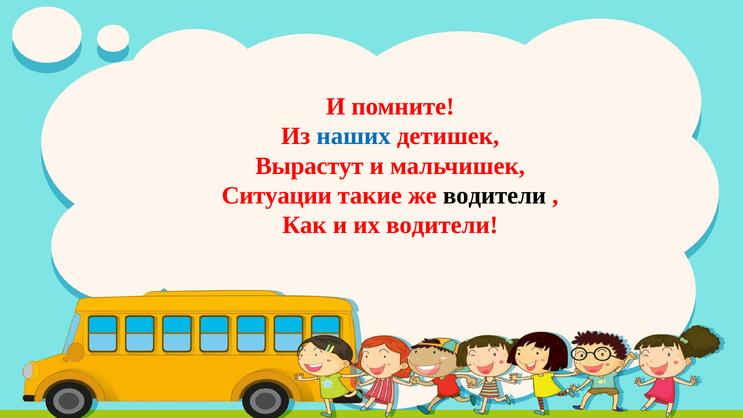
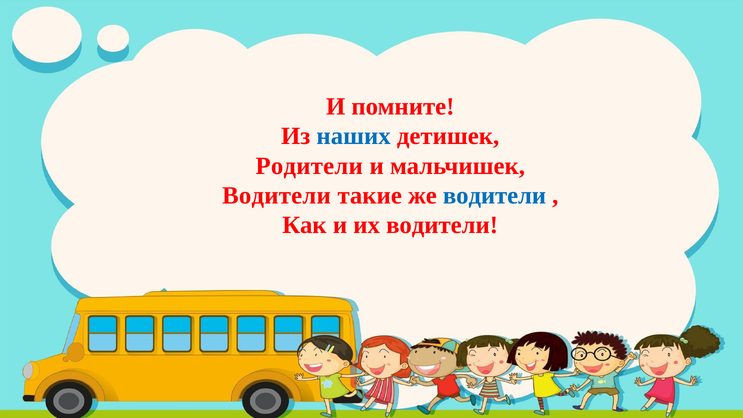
Вырастут: Вырастут -> Родители (309, 166)
Ситуации: Ситуации -> Водители (277, 196)
водители colour: black -> blue (495, 196)
